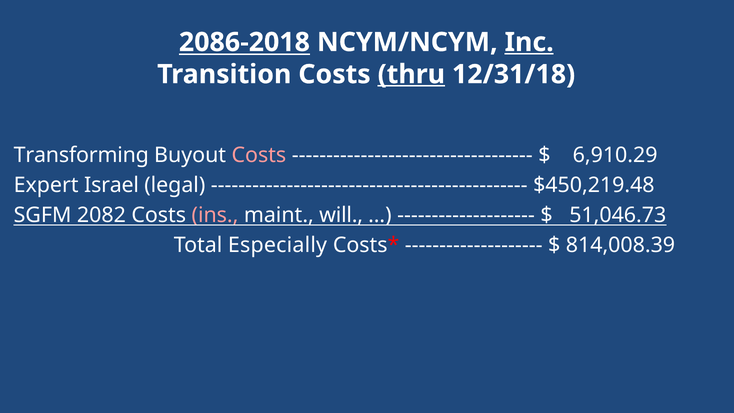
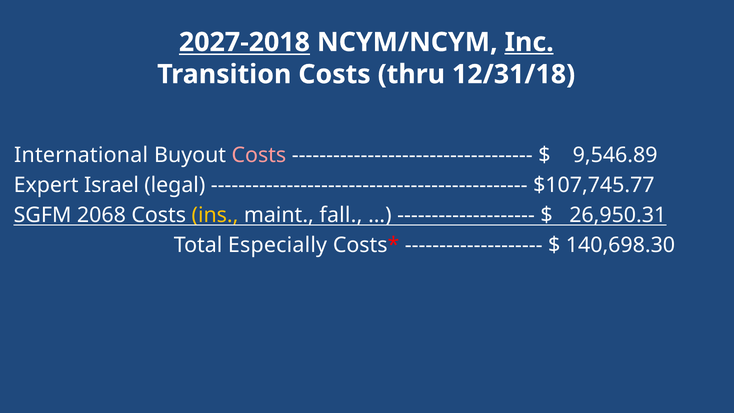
2086-2018: 2086-2018 -> 2027-2018 (244, 42)
thru underline: present -> none (411, 74)
Transforming: Transforming -> International (81, 155)
6,910.29: 6,910.29 -> 9,546.89 (615, 155)
$450,219.48: $450,219.48 -> $107,745.77 (594, 185)
2082: 2082 -> 2068 (101, 215)
ins colour: pink -> yellow (215, 215)
will: will -> fall (341, 215)
51,046.73: 51,046.73 -> 26,950.31 (618, 215)
814,008.39: 814,008.39 -> 140,698.30 (620, 245)
